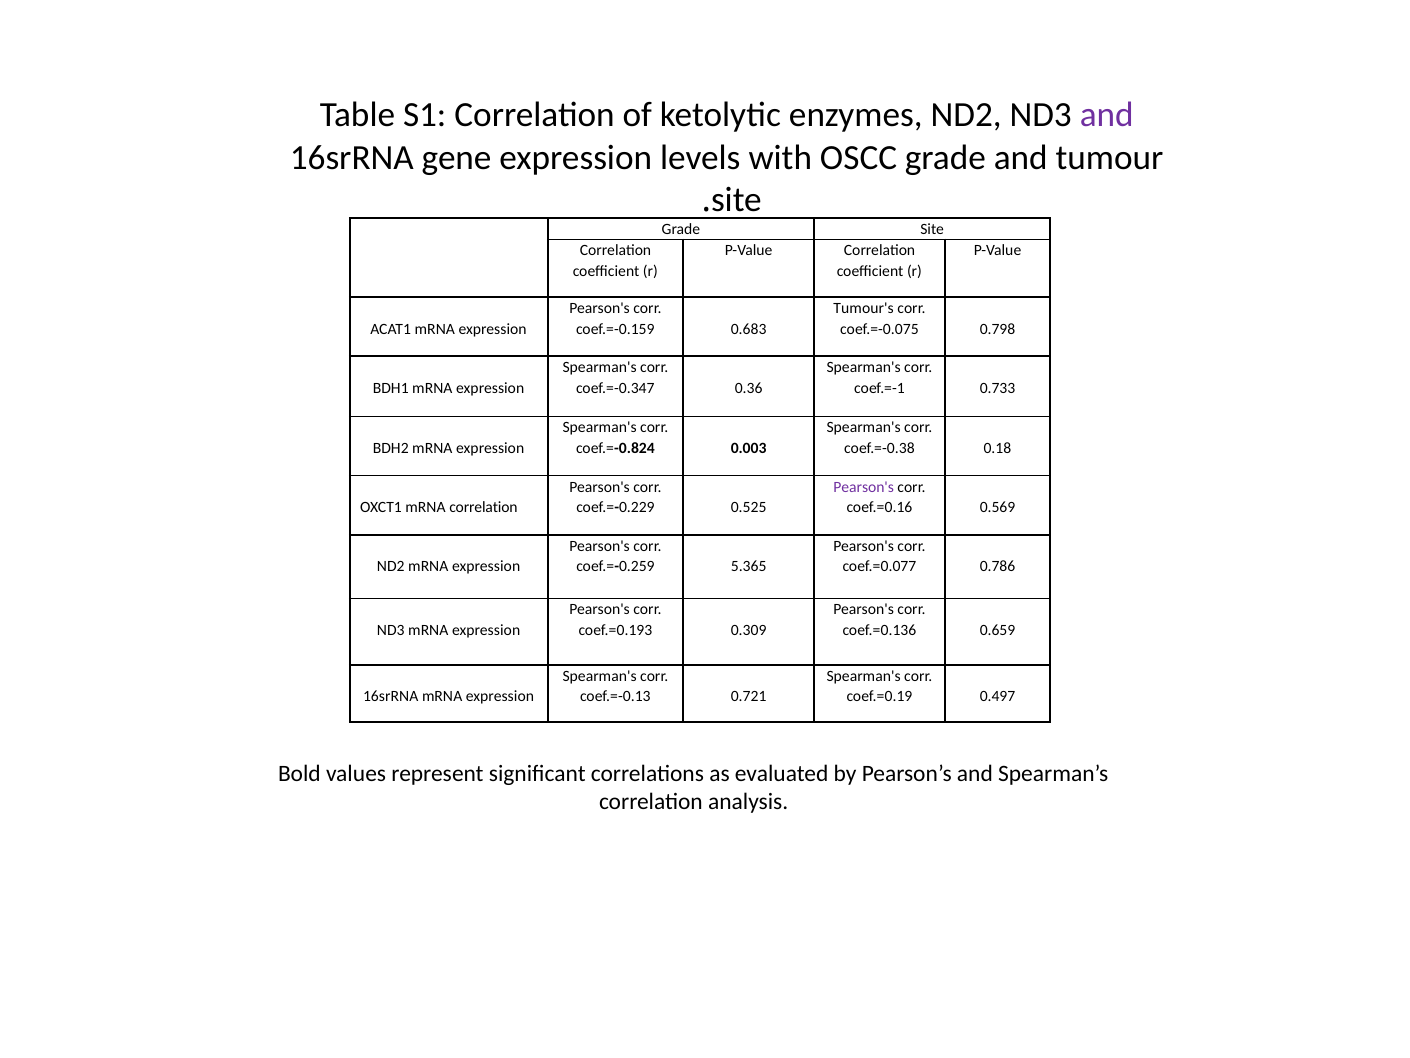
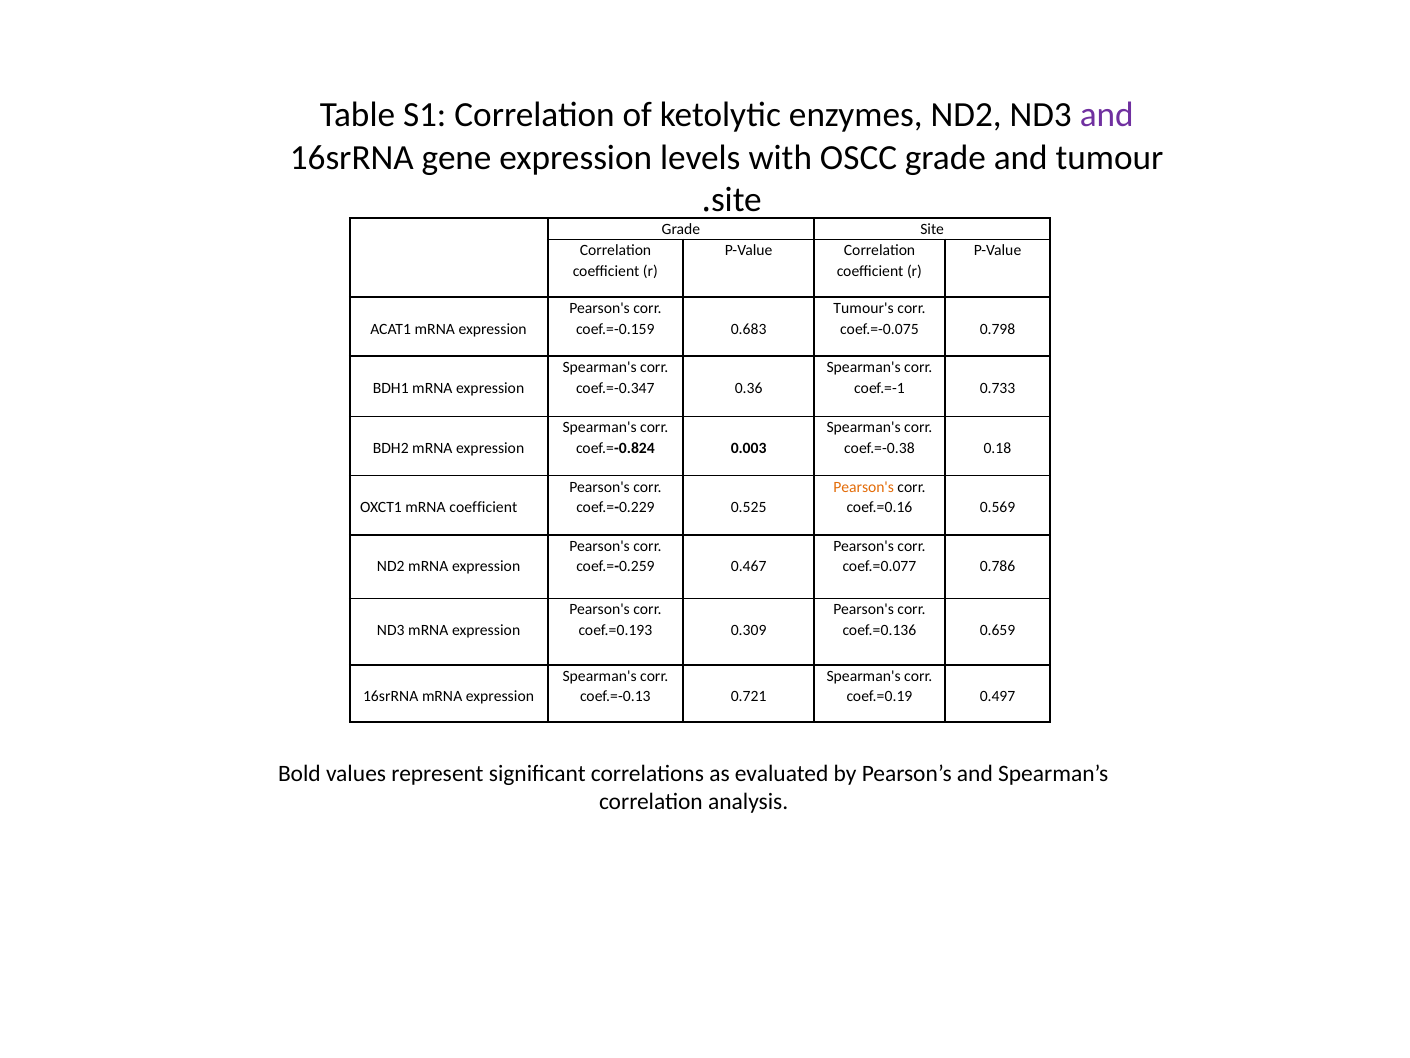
Pearson's colour: purple -> orange (864, 487)
mRNA correlation: correlation -> coefficient (483, 507)
5.365: 5.365 -> 0.467 (749, 566)
